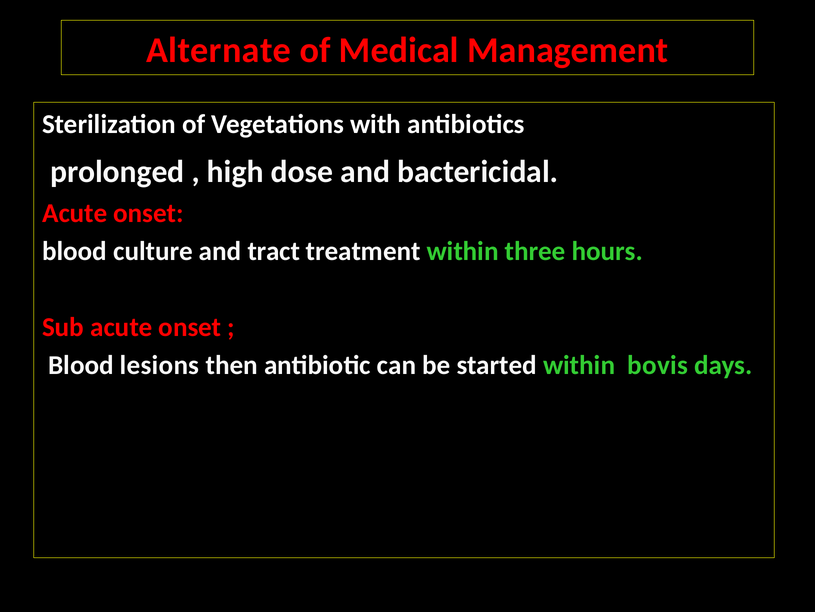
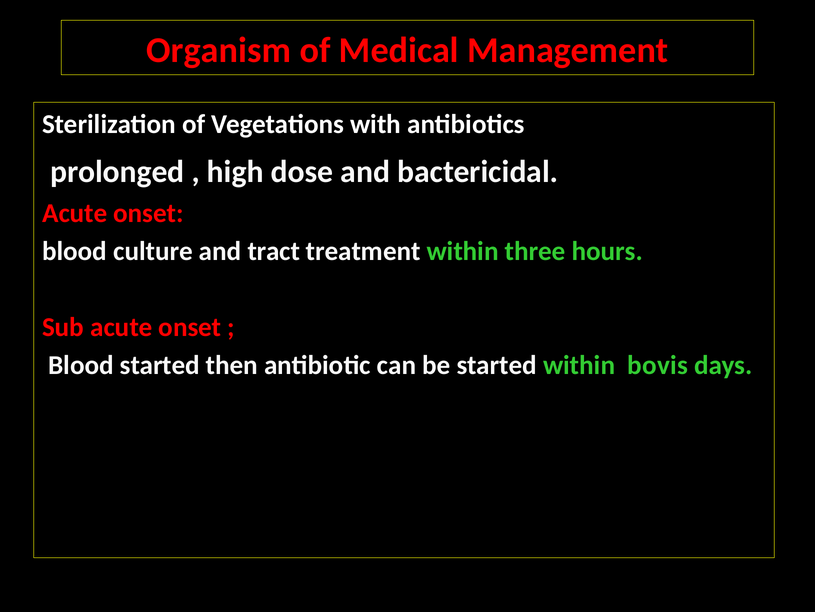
Alternate: Alternate -> Organism (219, 50)
Blood lesions: lesions -> started (160, 365)
